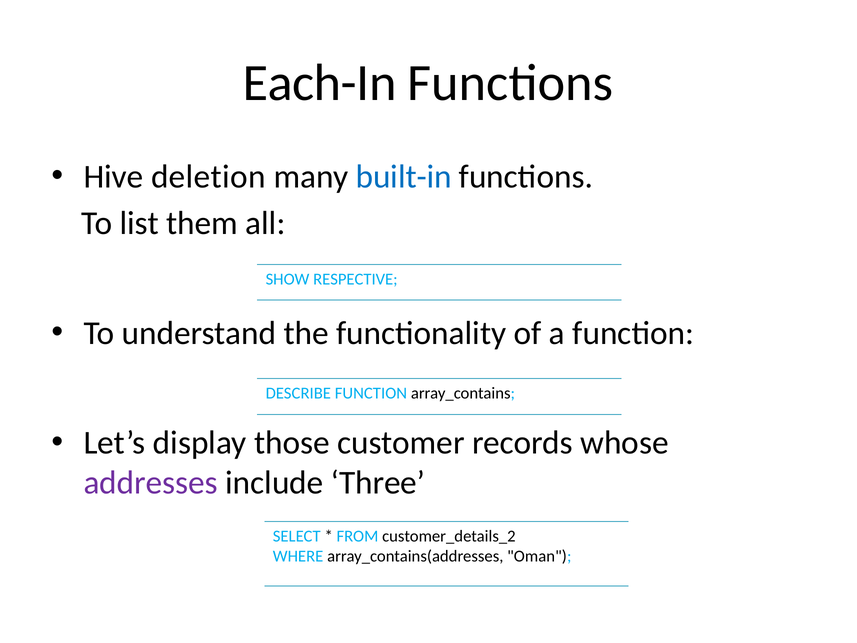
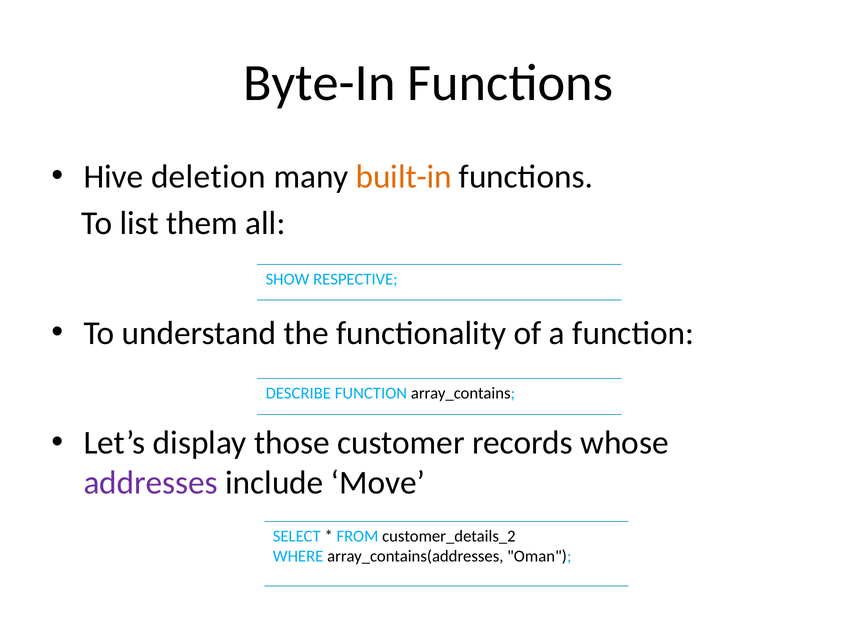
Each-In: Each-In -> Byte-In (319, 83)
built-in colour: blue -> orange (404, 177)
Three: Three -> Move (378, 483)
